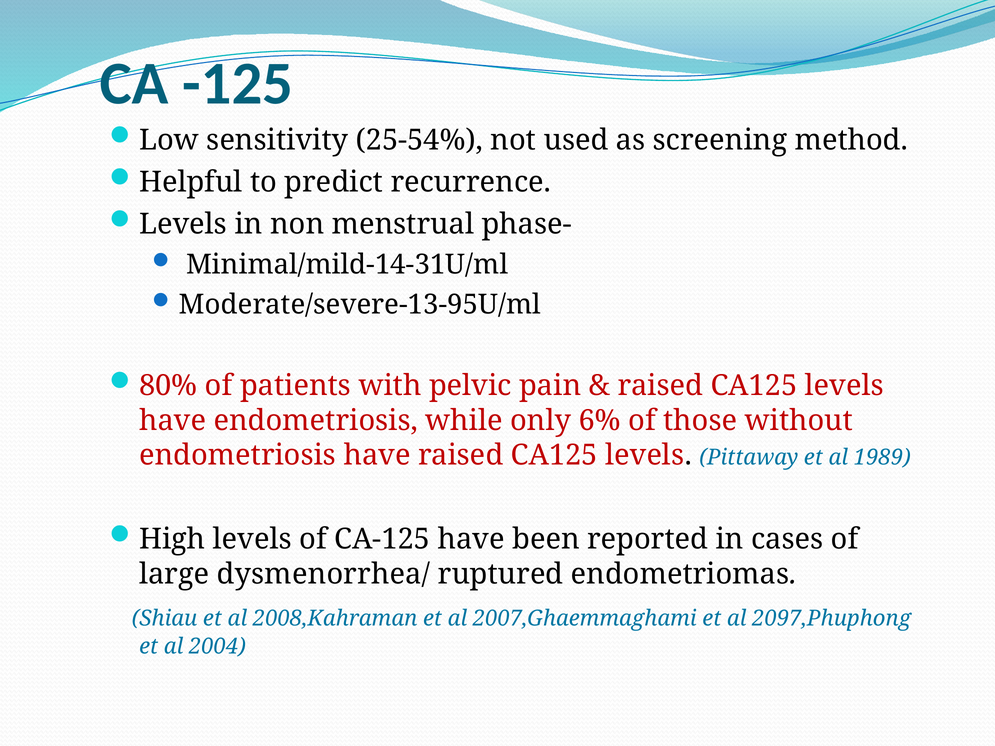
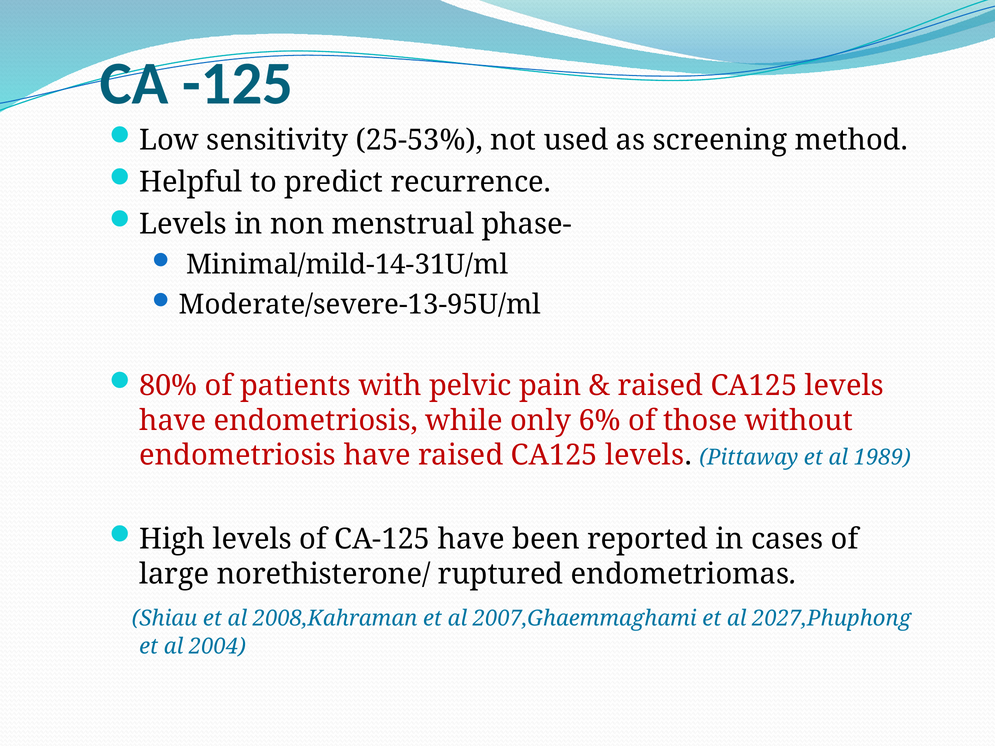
25-54%: 25-54% -> 25-53% (419, 140)
dysmenorrhea/: dysmenorrhea/ -> norethisterone/ (324, 574)
2097,Phuphong: 2097,Phuphong -> 2027,Phuphong (832, 619)
